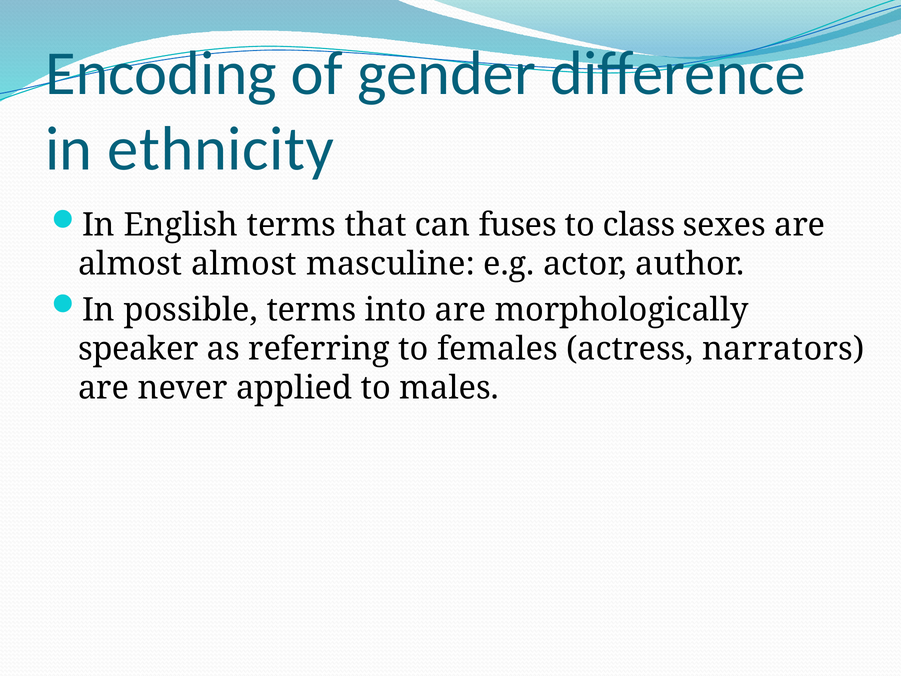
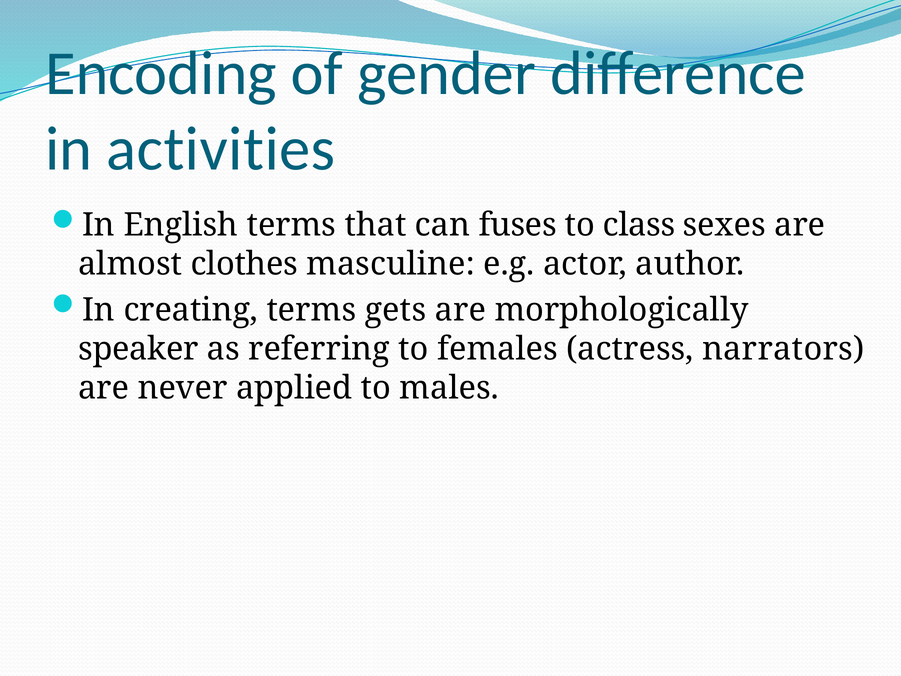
ethnicity: ethnicity -> activities (221, 149)
almost almost: almost -> clothes (244, 264)
possible: possible -> creating (191, 310)
into: into -> gets (395, 310)
